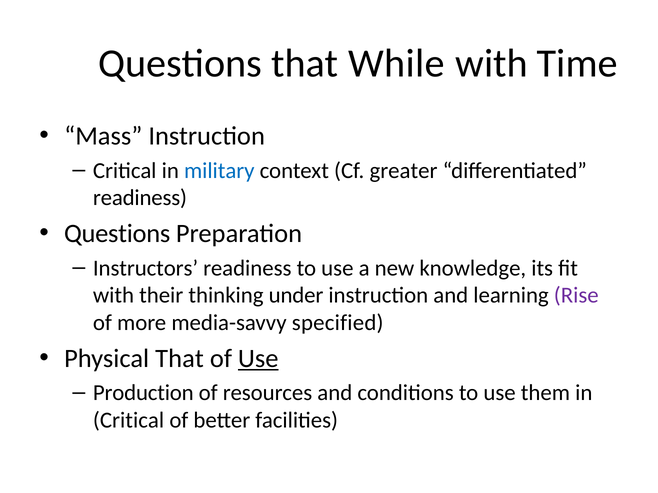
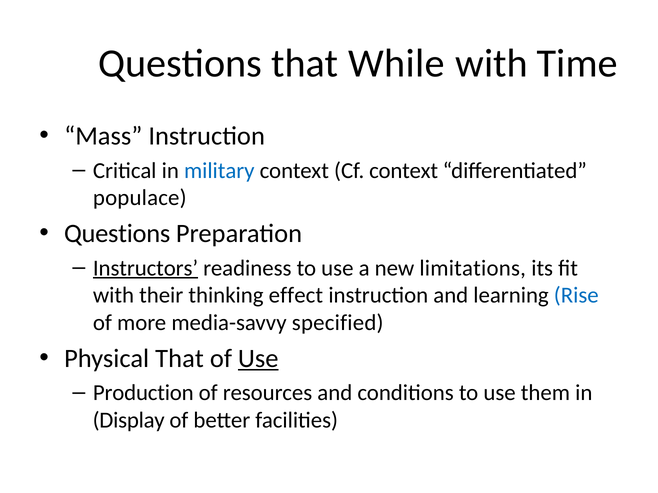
Cf greater: greater -> context (404, 171)
readiness: readiness -> populace (140, 198)
Instructors underline: none -> present (146, 268)
knowledge: knowledge -> limitations (473, 268)
under: under -> effect (296, 296)
Rise colour: purple -> blue (576, 296)
Critical: Critical -> Display (129, 421)
